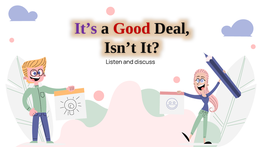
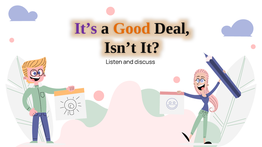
Good colour: red -> orange (132, 29)
